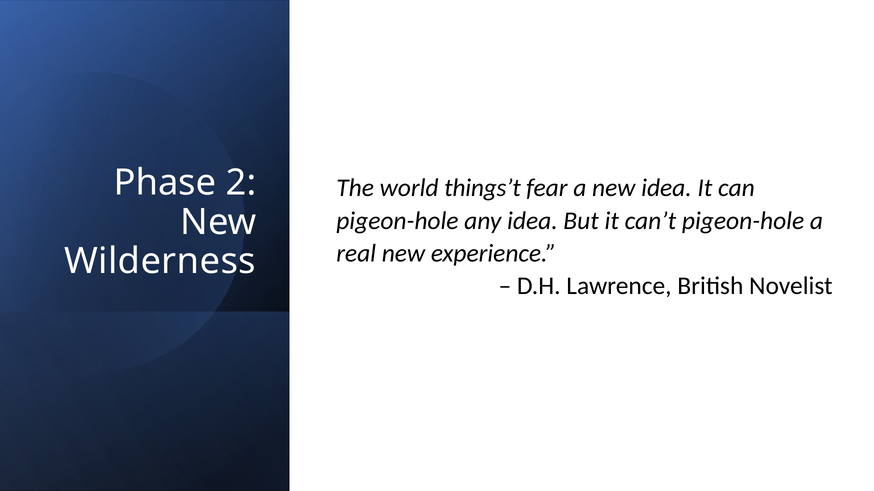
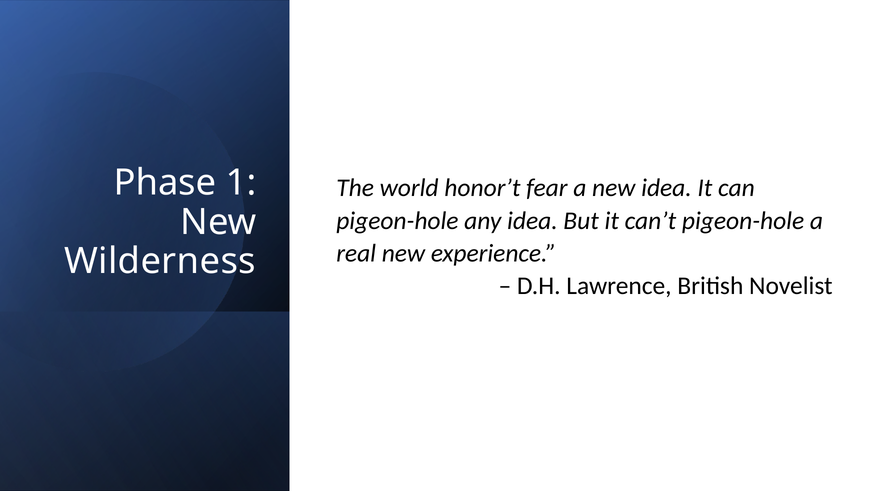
2: 2 -> 1 (241, 183)
things’t: things’t -> honor’t (482, 188)
